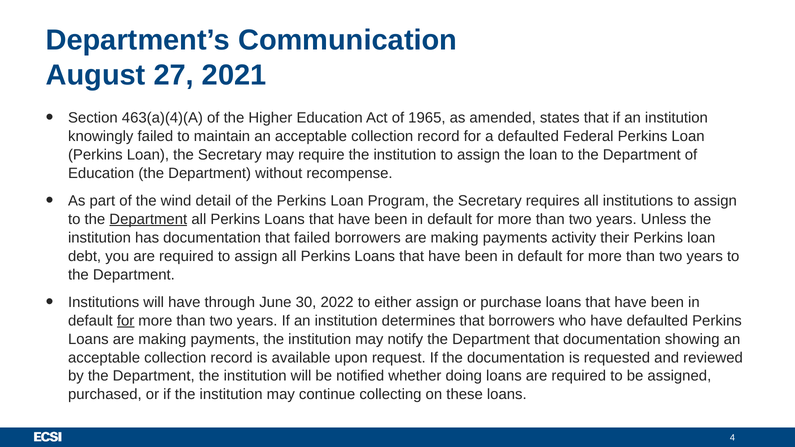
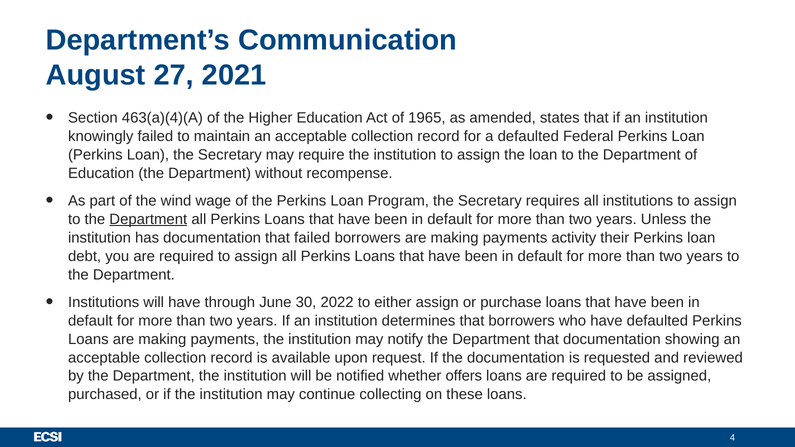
detail: detail -> wage (213, 201)
for underline: present -> none (126, 321)
doing: doing -> offers (464, 376)
